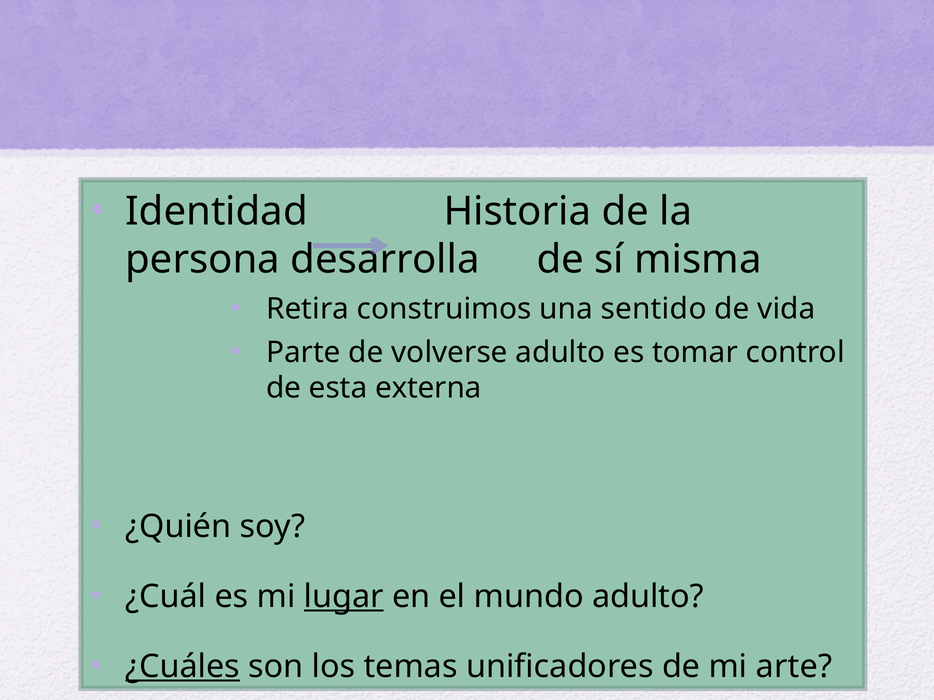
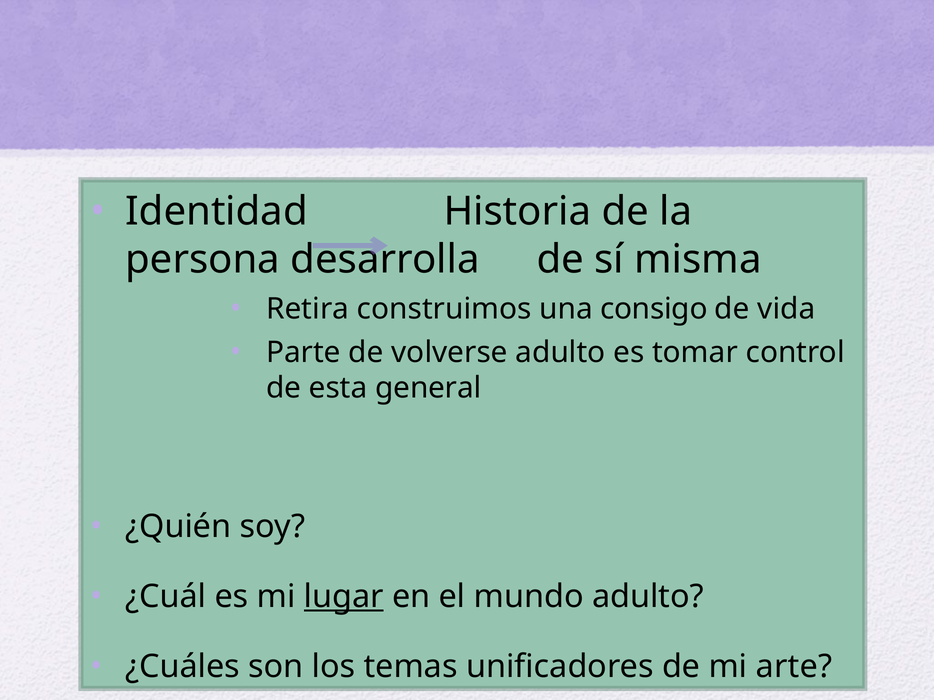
sentido: sentido -> consigo (654, 309)
externa: externa -> general (428, 388)
¿Cuáles underline: present -> none (183, 667)
